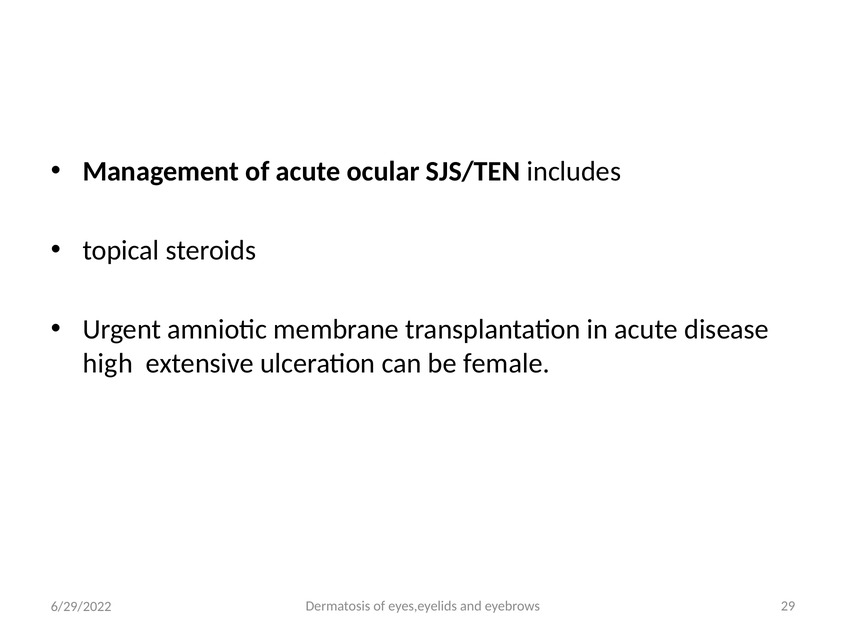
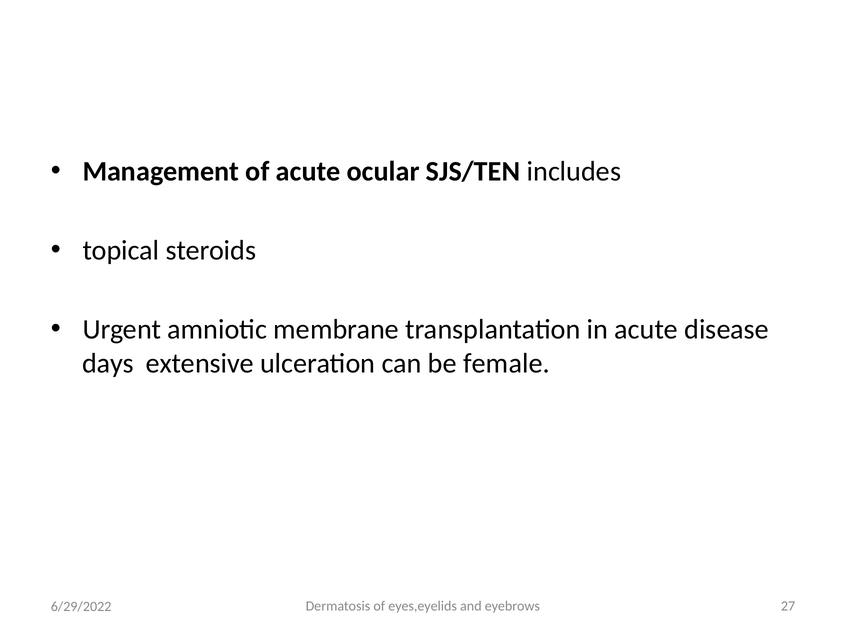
high: high -> days (108, 363)
29: 29 -> 27 (788, 606)
